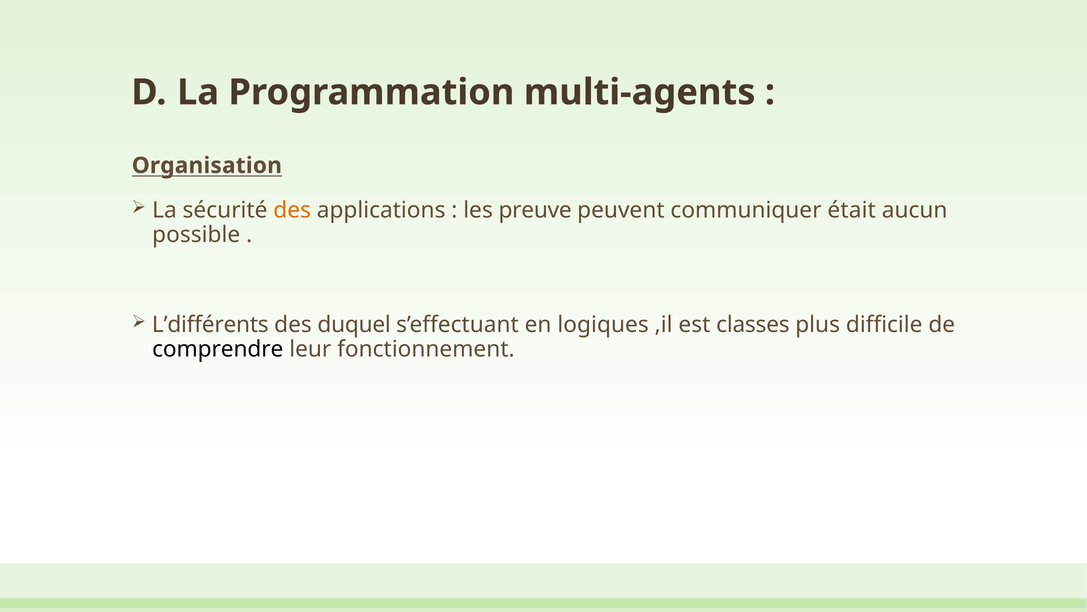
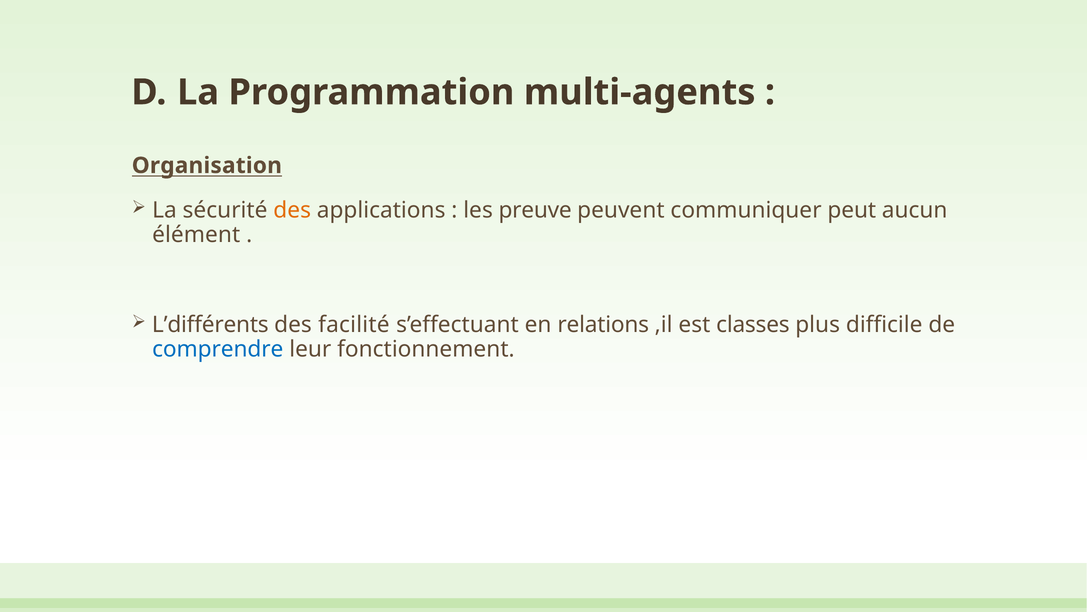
était: était -> peut (852, 210)
possible: possible -> élément (196, 235)
duquel: duquel -> facilité (354, 325)
logiques: logiques -> relations (603, 325)
comprendre colour: black -> blue (218, 349)
